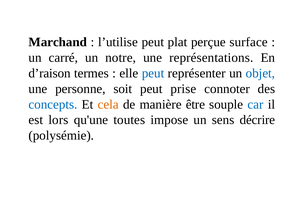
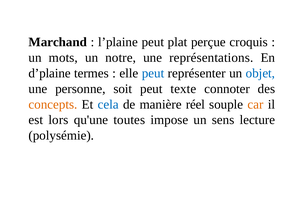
l’utilise: l’utilise -> l’plaine (118, 42)
surface: surface -> croquis (249, 42)
carré: carré -> mots (63, 58)
d’raison: d’raison -> d’plaine (50, 73)
prise: prise -> texte (183, 89)
concepts colour: blue -> orange (53, 105)
cela colour: orange -> blue (108, 105)
être: être -> réel (195, 105)
car colour: blue -> orange (255, 105)
décrire: décrire -> lecture (257, 120)
